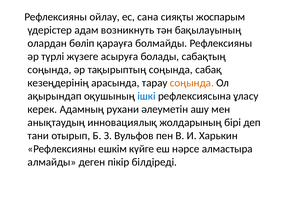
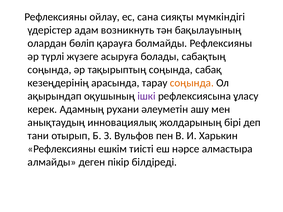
жоспарым: жоспарым -> мүмкіндігі (221, 17)
ішкі colour: blue -> purple (146, 96)
күйге: күйге -> тиісті (142, 149)
